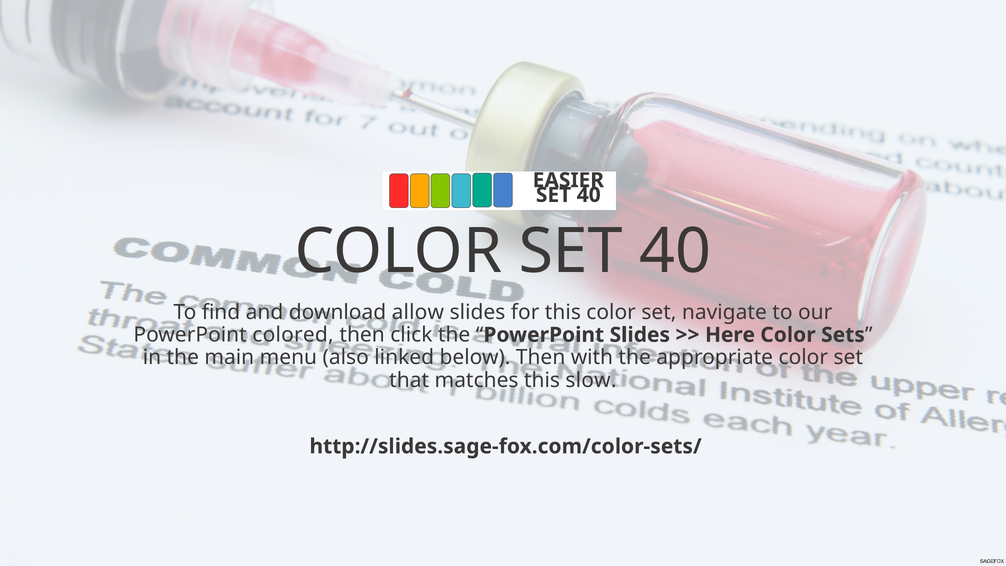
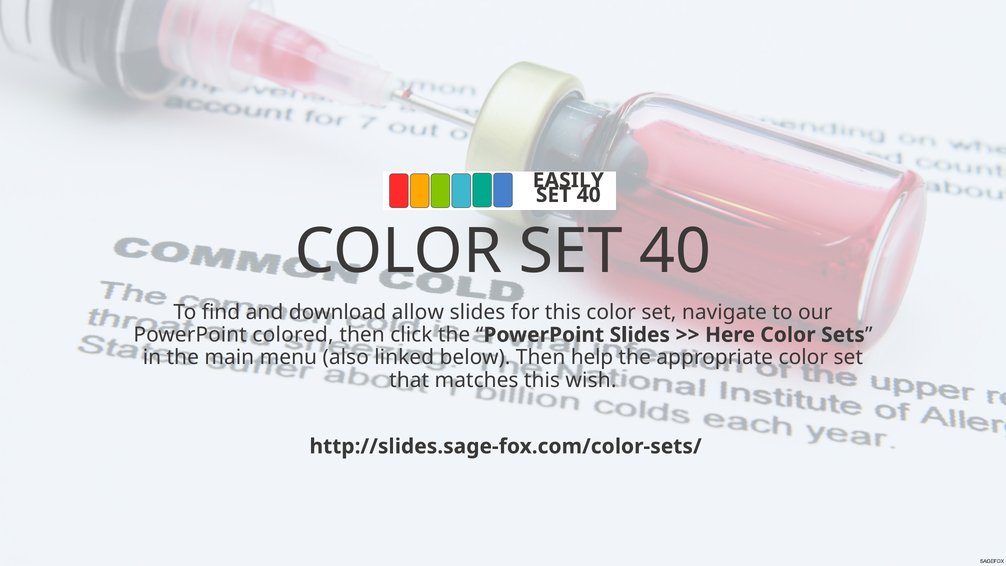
EASIER: EASIER -> EASILY (568, 180)
with: with -> help (592, 357)
slow: slow -> wish (591, 380)
